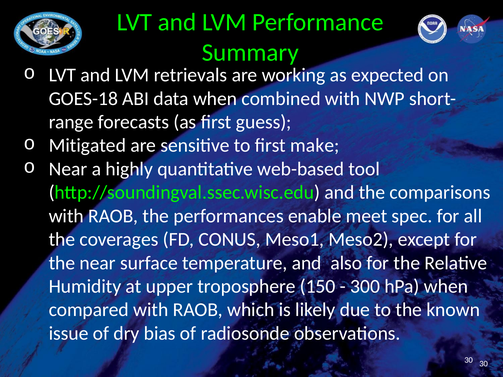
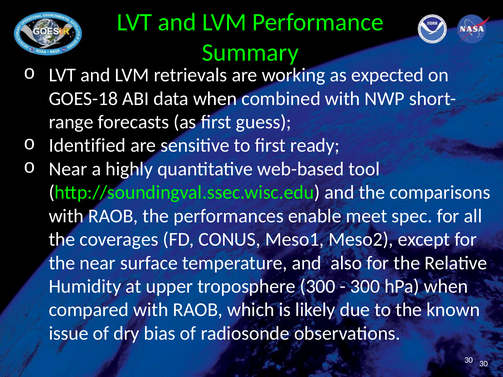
Mitigated: Mitigated -> Identified (87, 146)
make: make -> ready (315, 146)
troposphere 150: 150 -> 300 (318, 287)
